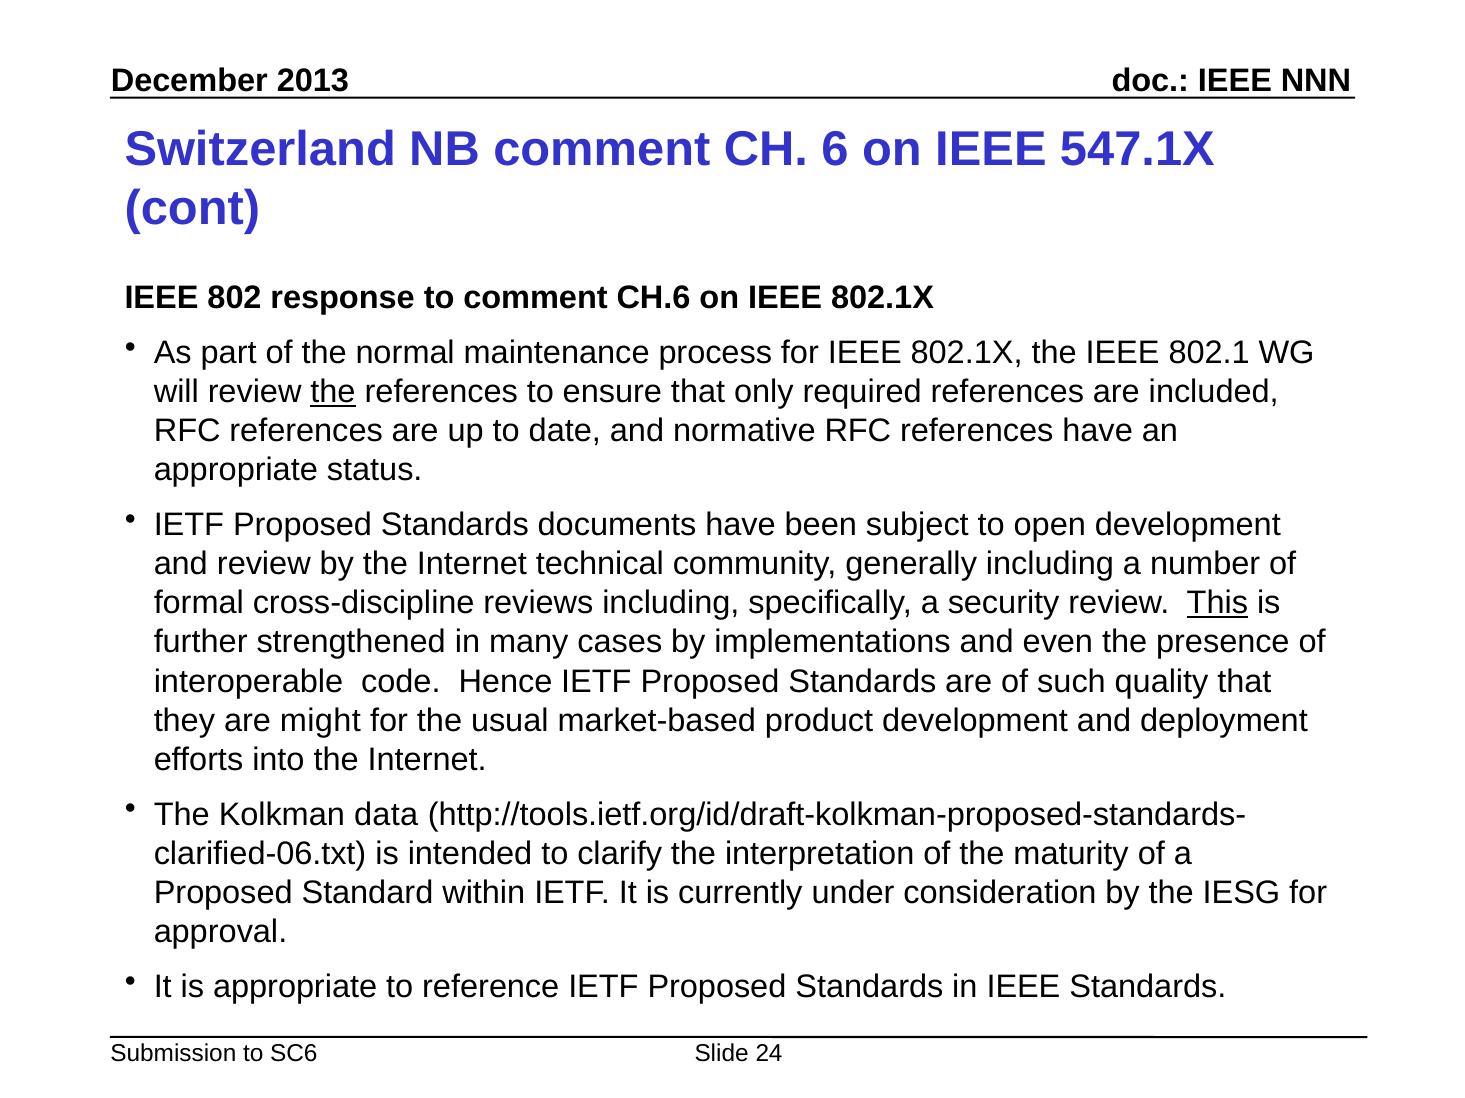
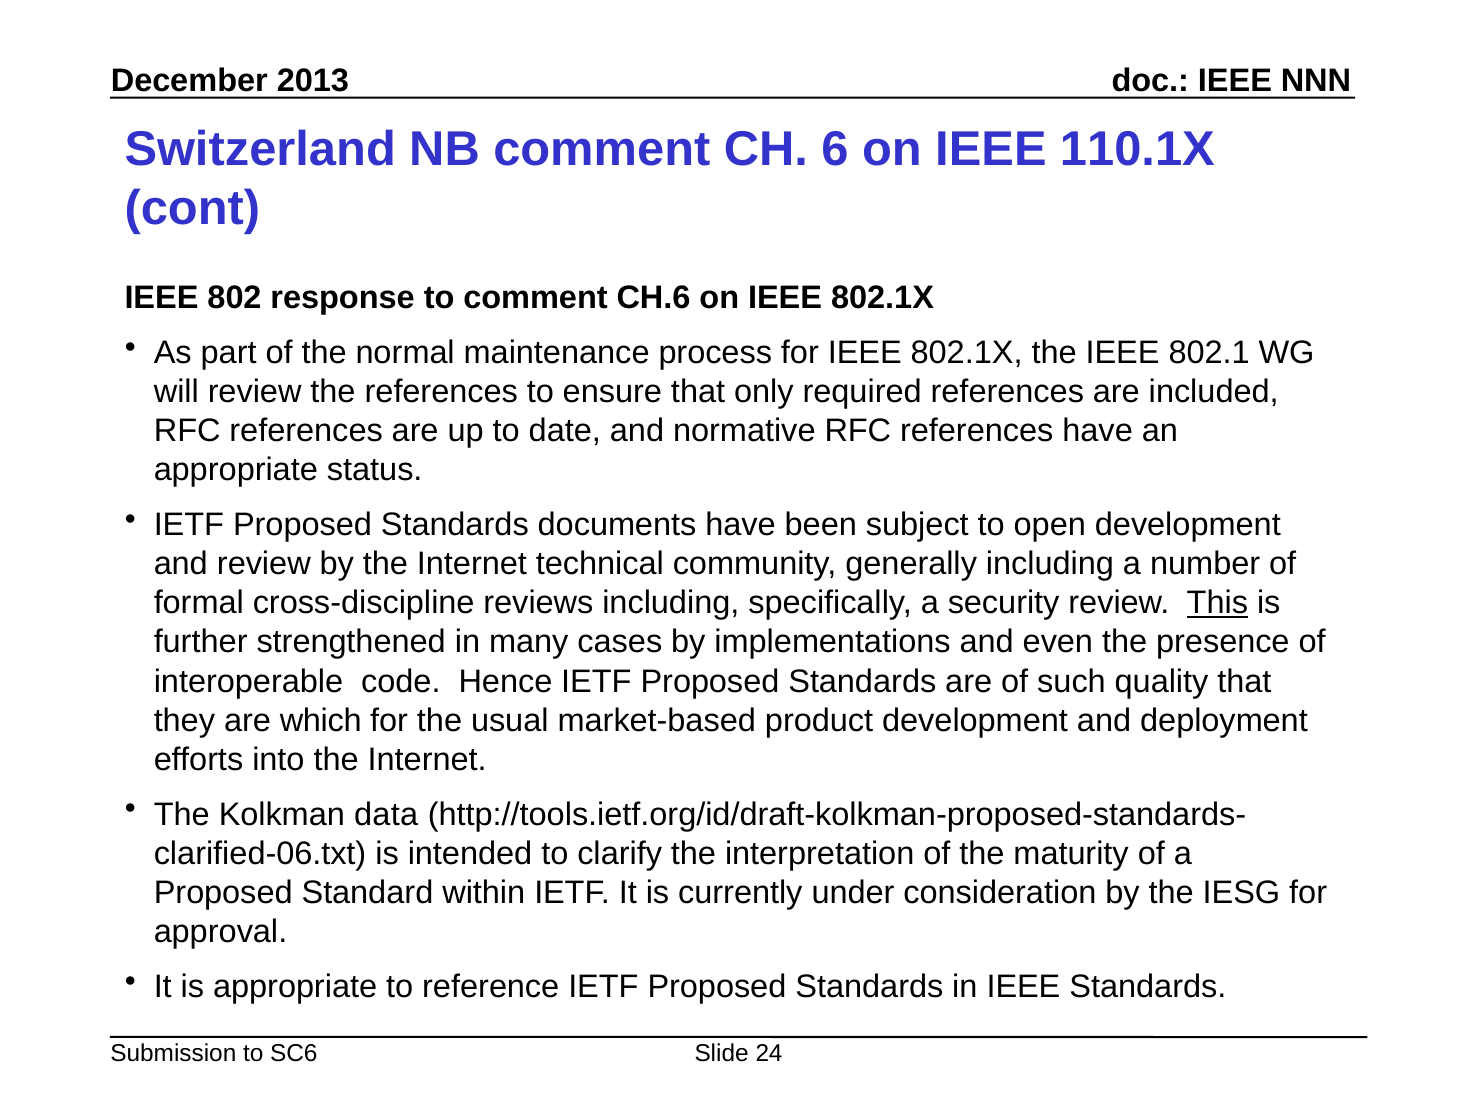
547.1X: 547.1X -> 110.1X (1137, 150)
the underline: present -> none (333, 392)
might: might -> which (321, 721)
